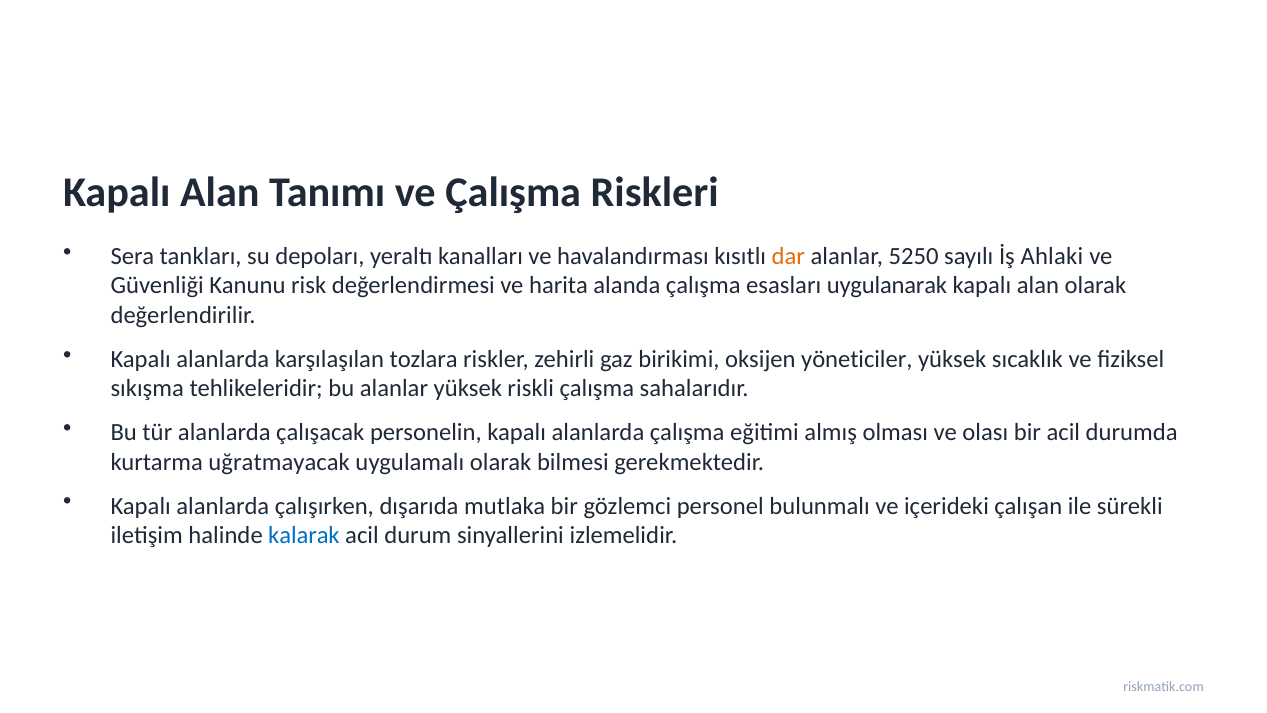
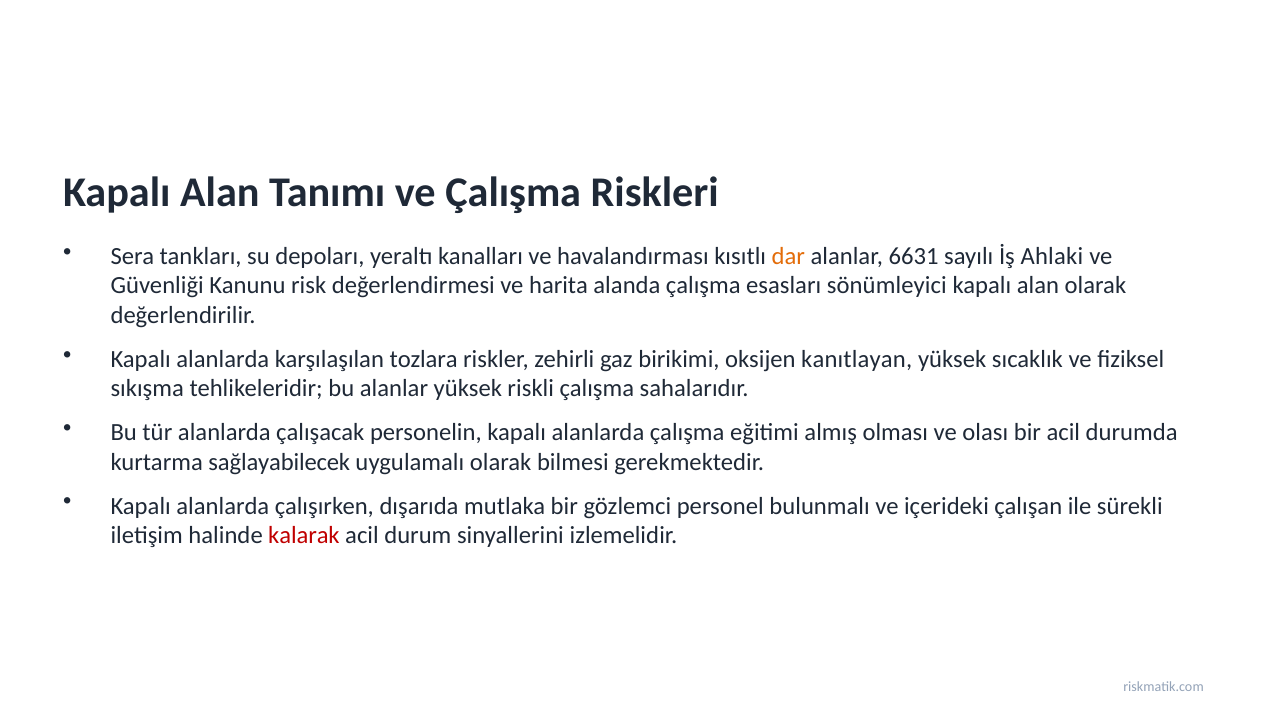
5250: 5250 -> 6631 (914, 256)
uygulanarak: uygulanarak -> sönümleyici (887, 286)
yöneticiler: yöneticiler -> kanıtlayan (857, 359)
uğratmayacak: uğratmayacak -> sağlayabilecek (279, 462)
kalarak colour: blue -> red (304, 535)
